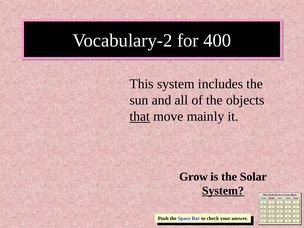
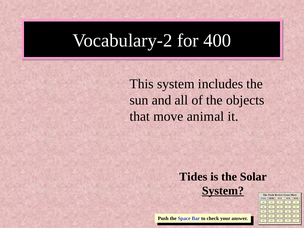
that underline: present -> none (140, 116)
mainly: mainly -> animal (205, 116)
Grow: Grow -> Tides (193, 177)
